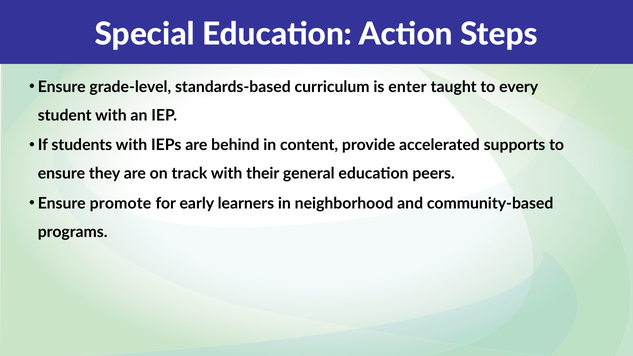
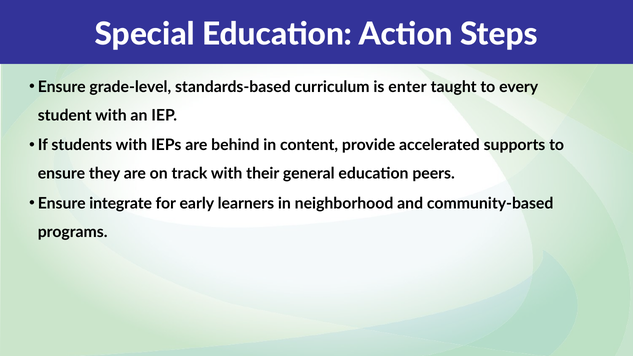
promote: promote -> integrate (121, 203)
